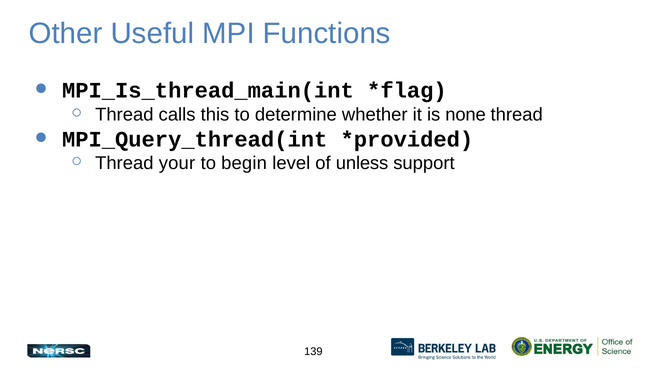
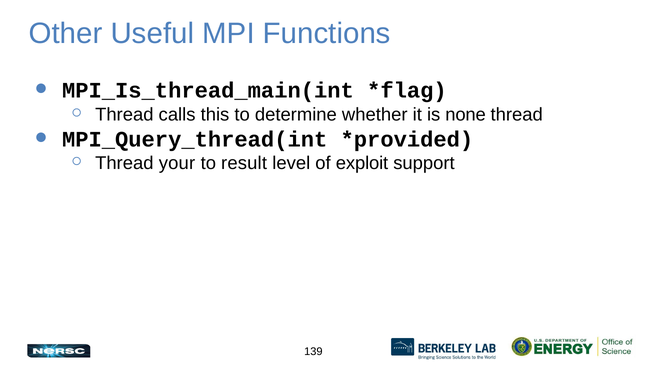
begin: begin -> result (244, 163)
unless: unless -> exploit (362, 163)
